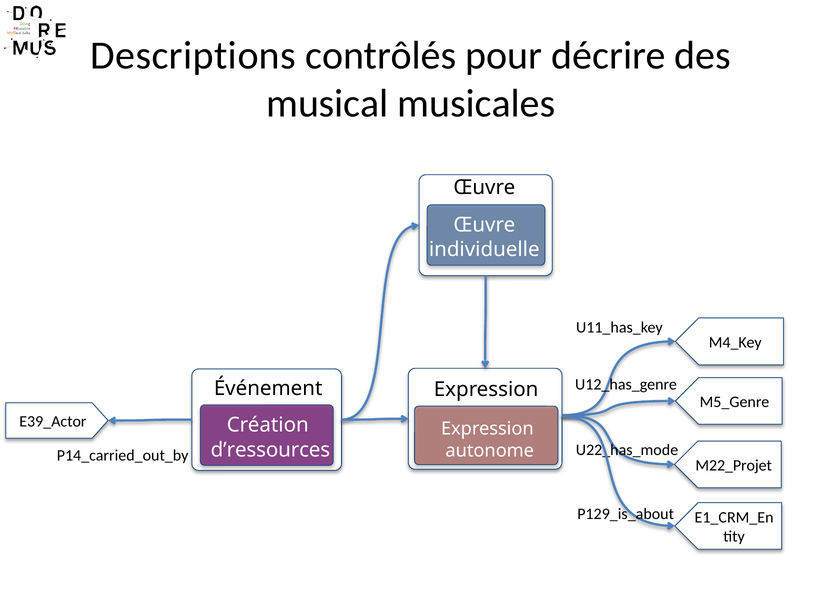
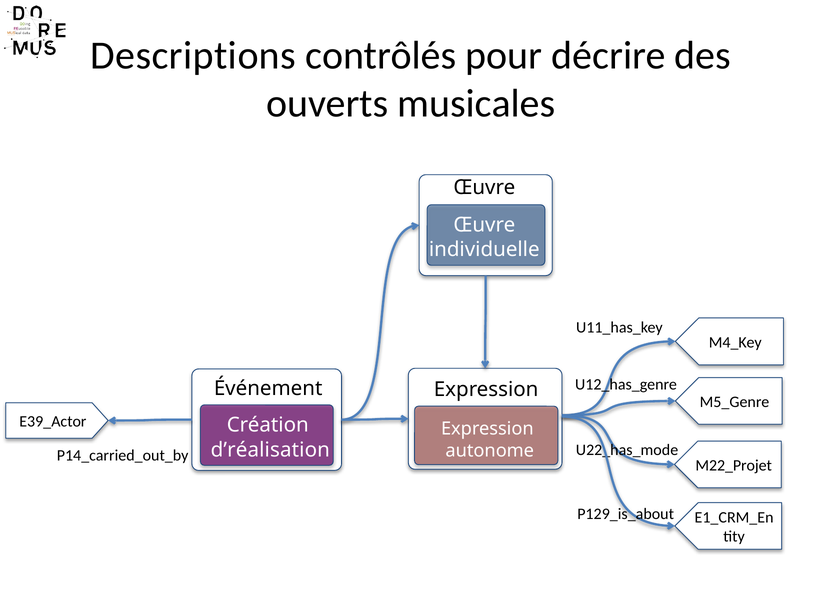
musical: musical -> ouverts (327, 104)
d’ressources: d’ressources -> d’réalisation (270, 450)
